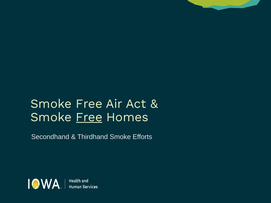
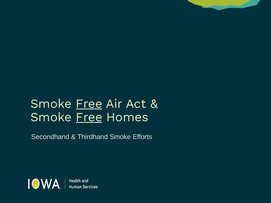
Free underline: none -> present (89, 104)
